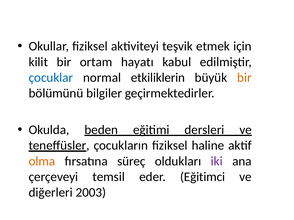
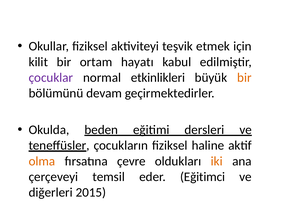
çocuklar colour: blue -> purple (51, 78)
etkiliklerin: etkiliklerin -> etkinlikleri (158, 78)
bilgiler: bilgiler -> devam (104, 93)
süreç: süreç -> çevre (131, 161)
iki colour: purple -> orange (217, 161)
2003: 2003 -> 2015 (91, 193)
